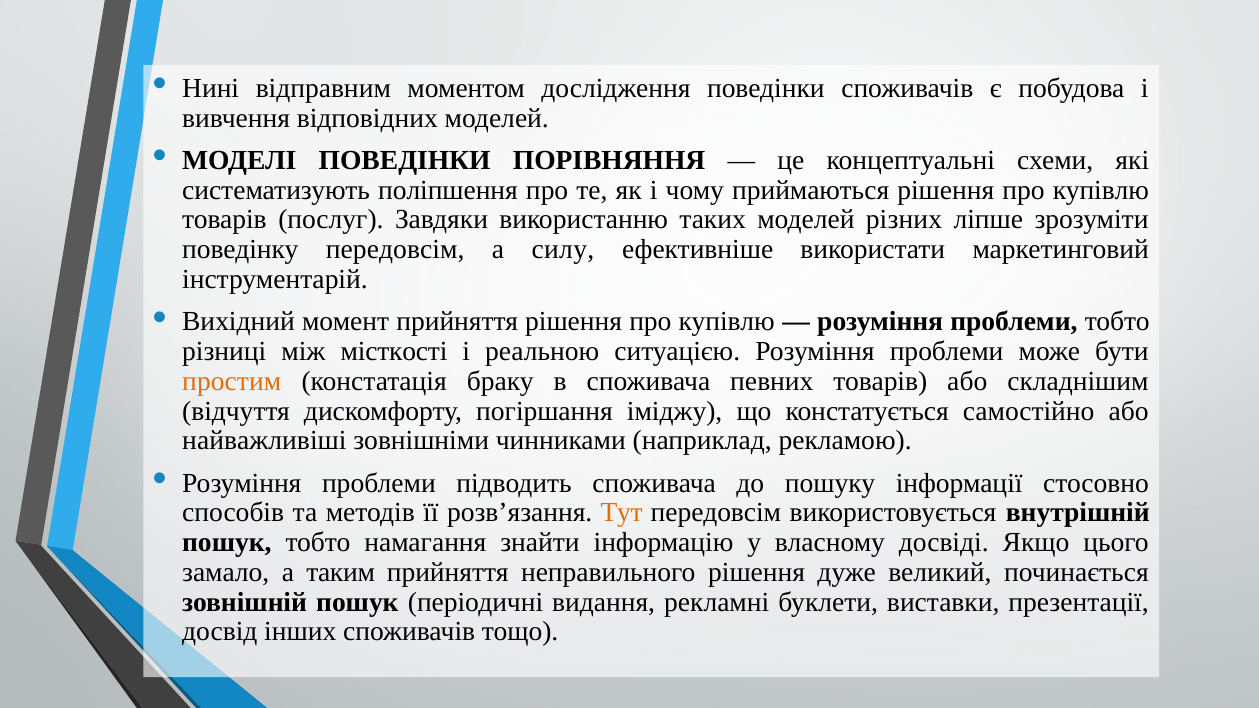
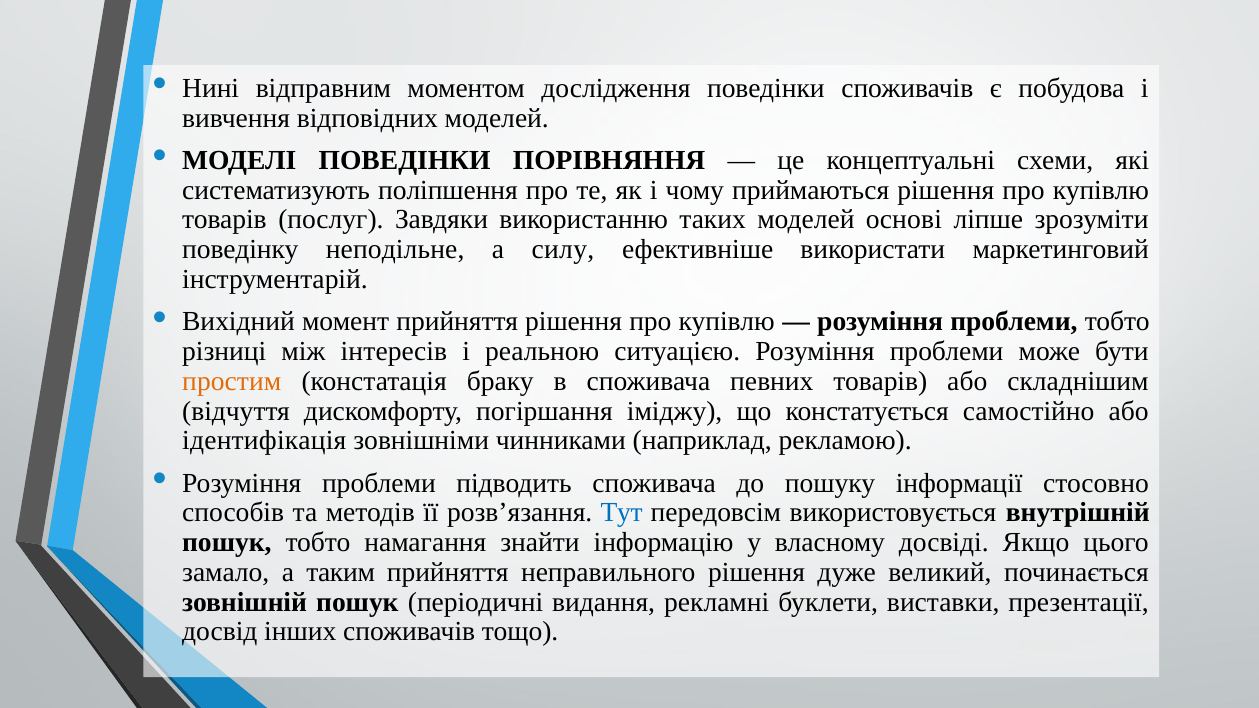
різних: різних -> основі (904, 220)
поведінку передовсім: передовсім -> неподільне (395, 250)
місткості: місткості -> інтересів (394, 352)
найважливіші: найважливіші -> ідентифікація (264, 441)
Тут colour: orange -> blue (622, 513)
